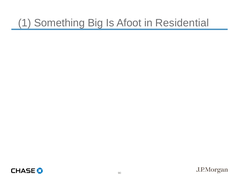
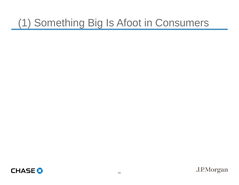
Residential: Residential -> Consumers (182, 23)
